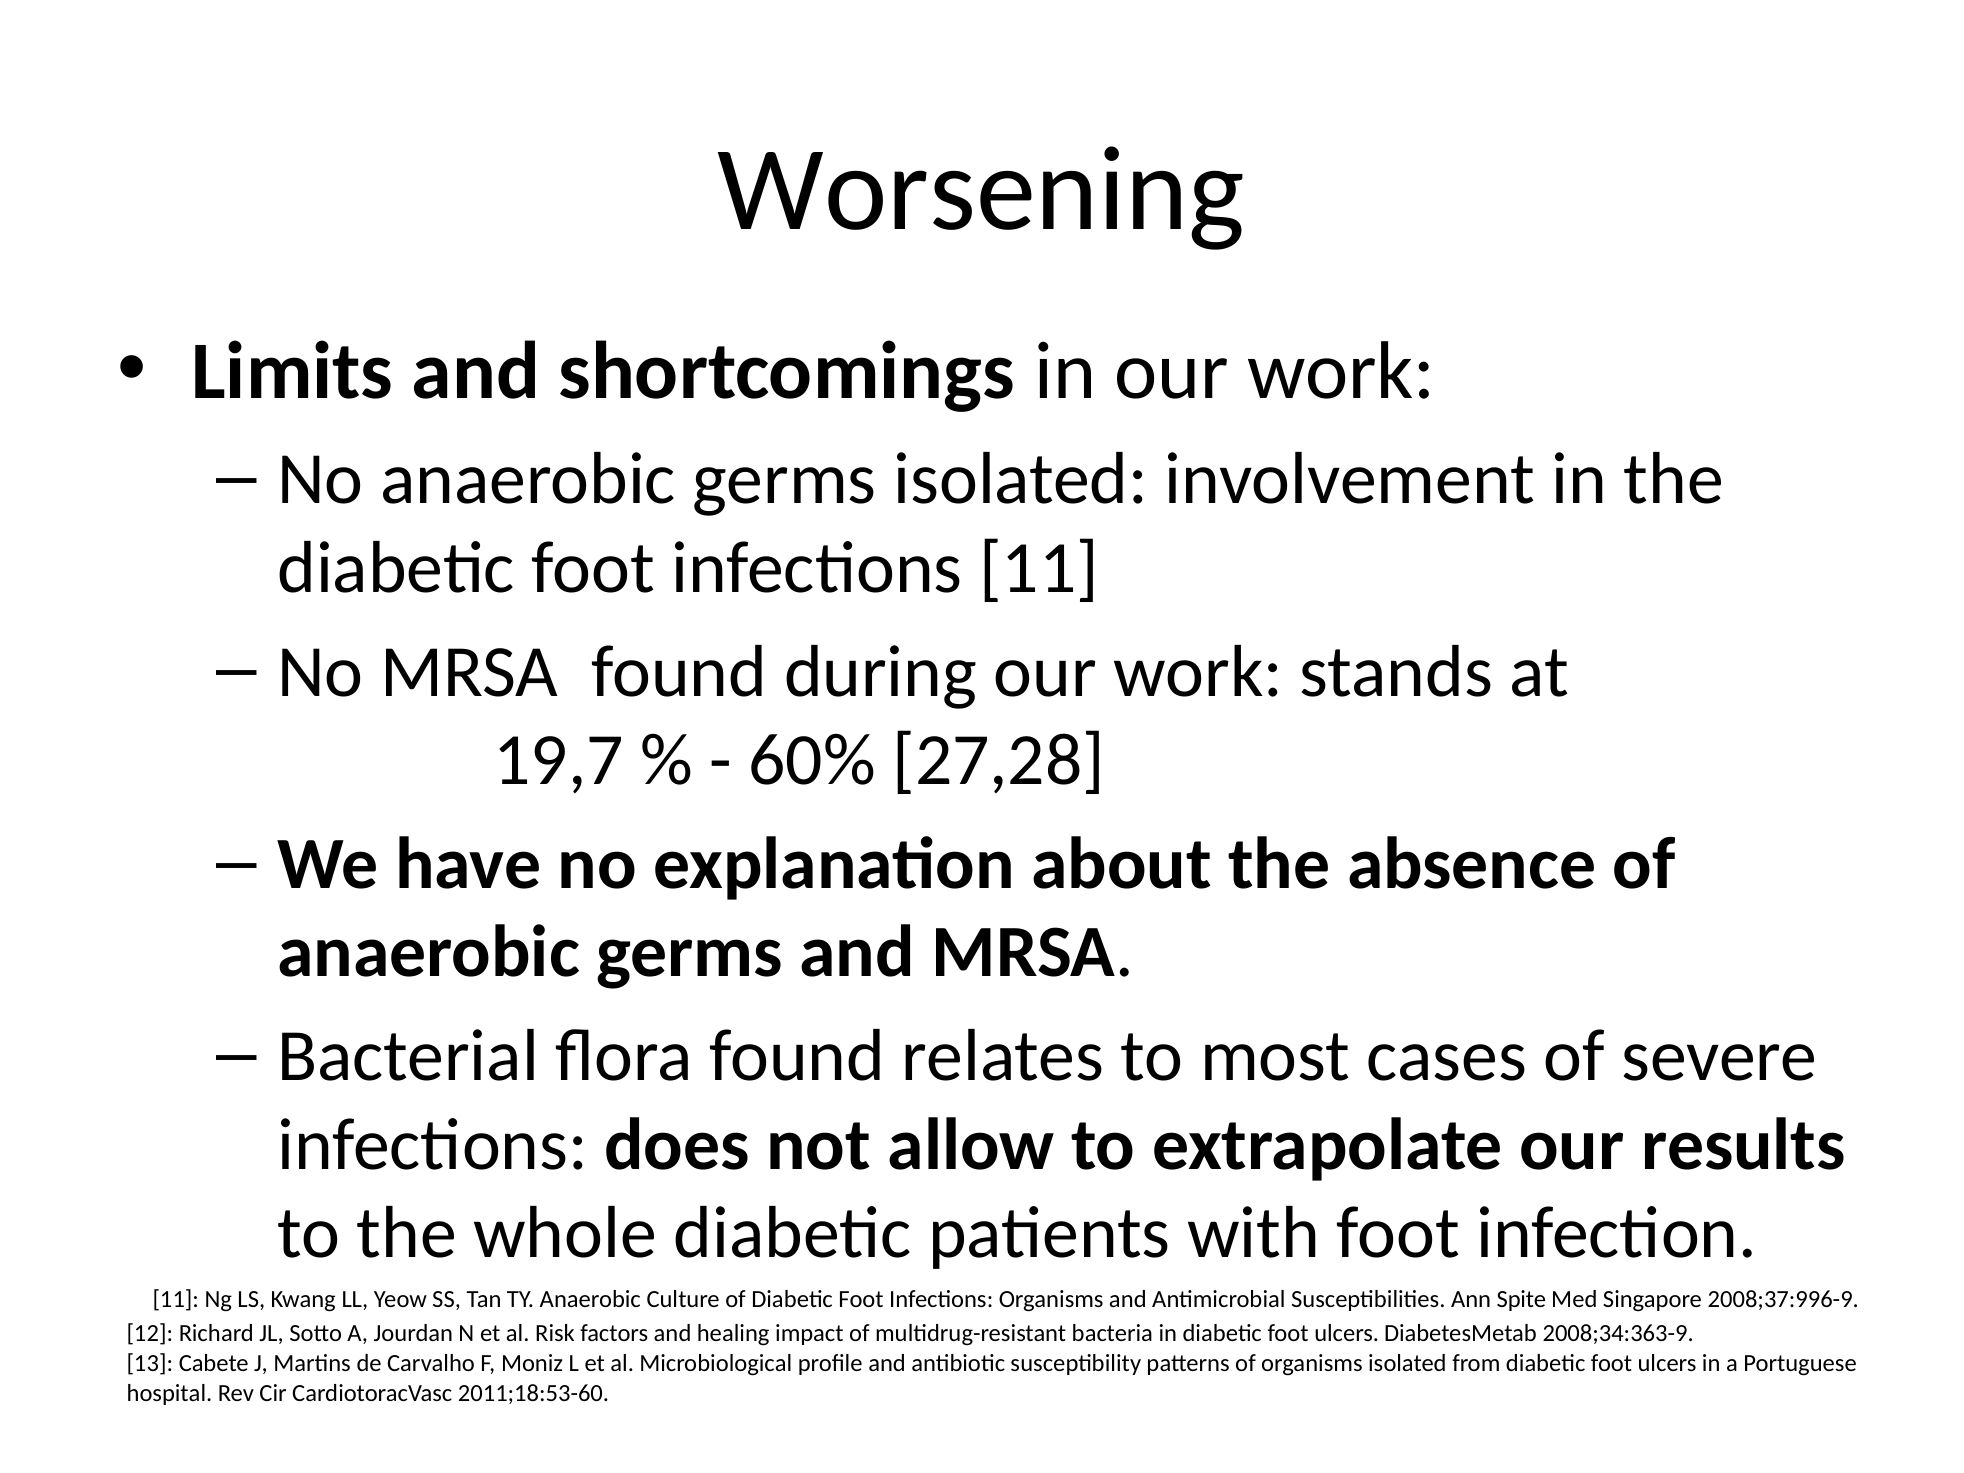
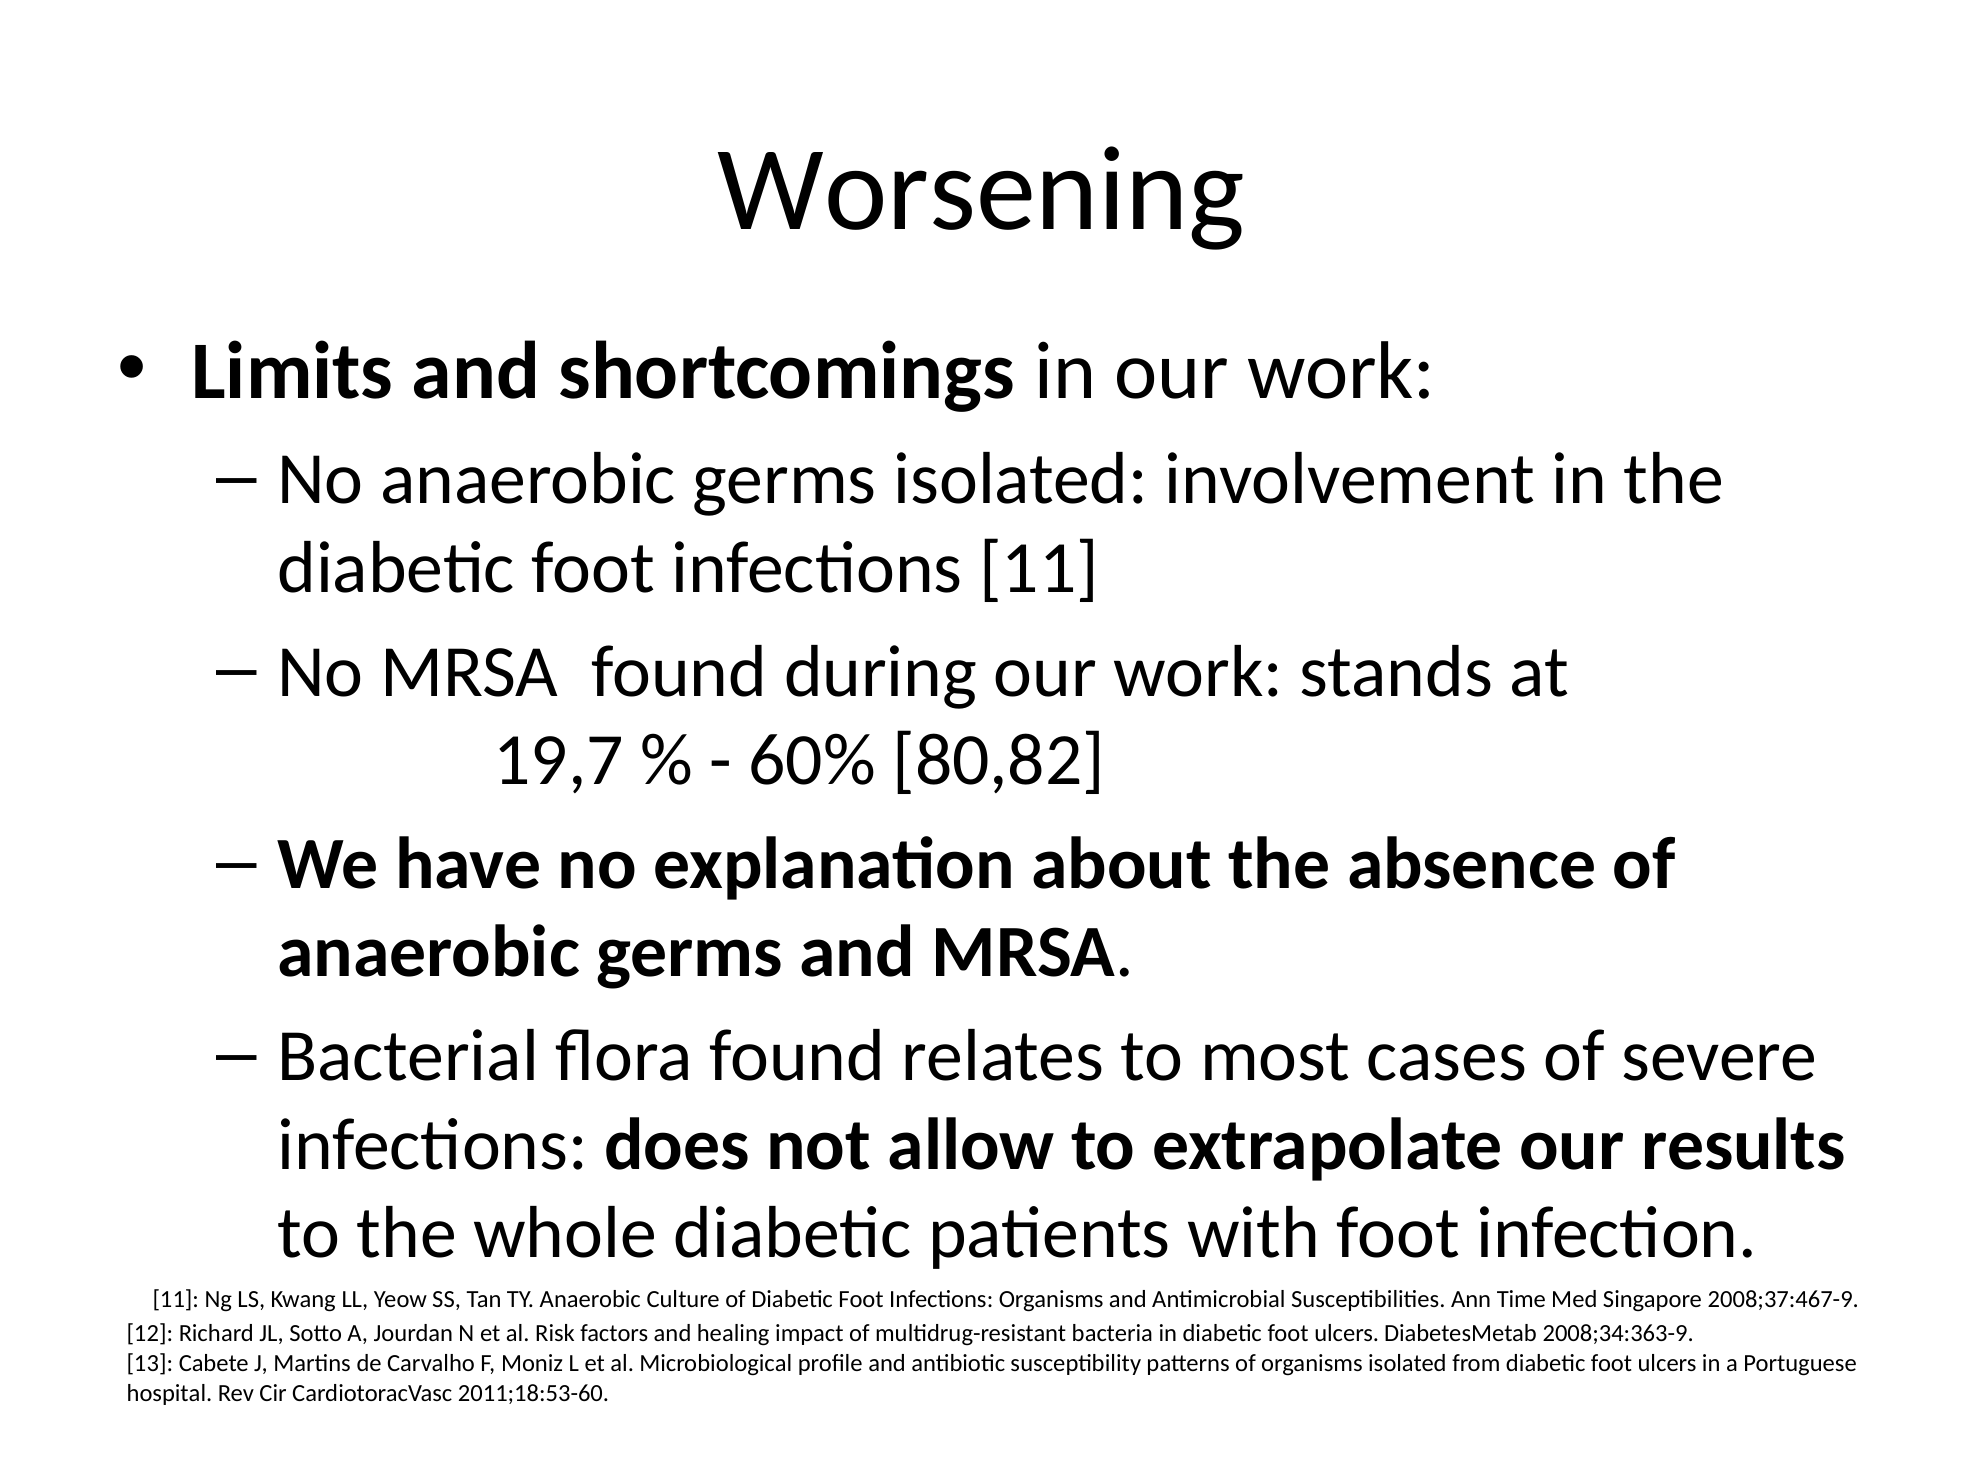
27,28: 27,28 -> 80,82 (999, 760)
Spite: Spite -> Time (1521, 1300)
2008;37:996-9: 2008;37:996-9 -> 2008;37:467-9 (1783, 1300)
